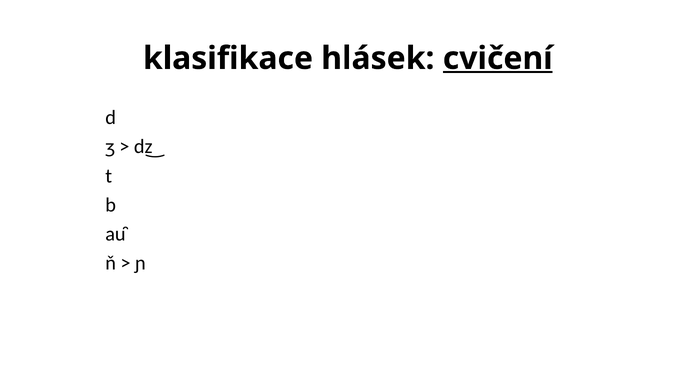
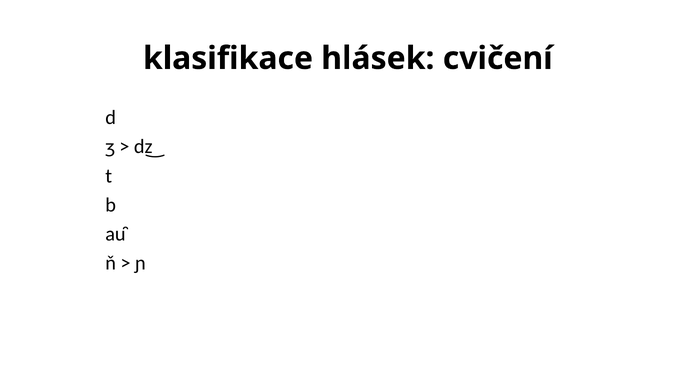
cvičení underline: present -> none (498, 58)
